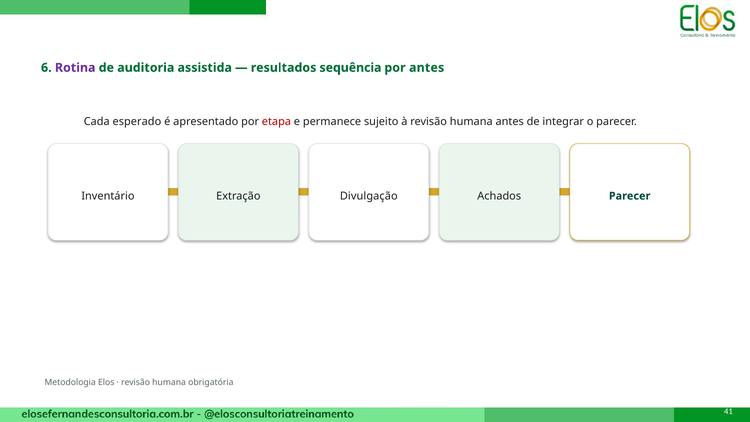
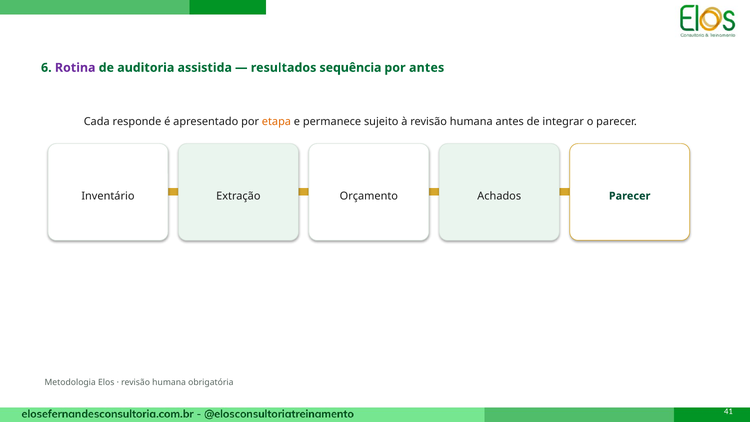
esperado: esperado -> responde (137, 122)
etapa colour: red -> orange (276, 122)
Divulgação: Divulgação -> Orçamento (369, 196)
